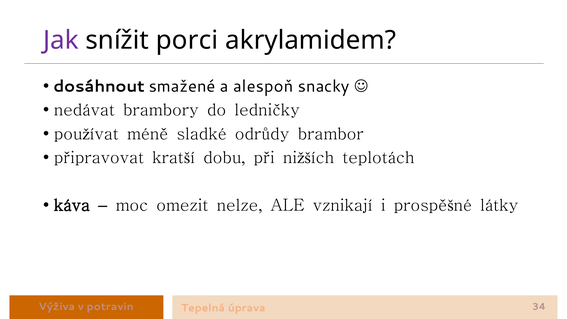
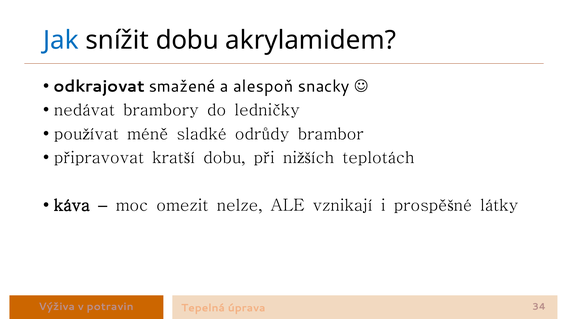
Jak colour: purple -> blue (61, 40)
snížit porci: porci -> dobu (187, 40)
dosáhnout: dosáhnout -> odkrajovat (99, 86)
